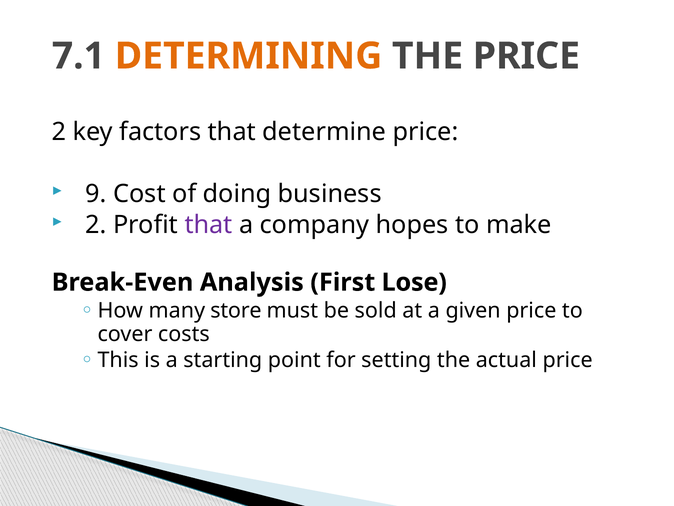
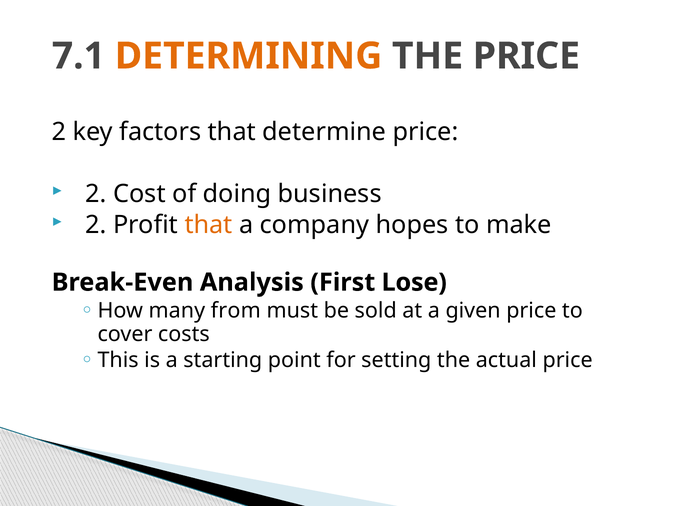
9: 9 -> 2 (96, 194)
that colour: purple -> orange (209, 225)
store: store -> from (236, 310)
